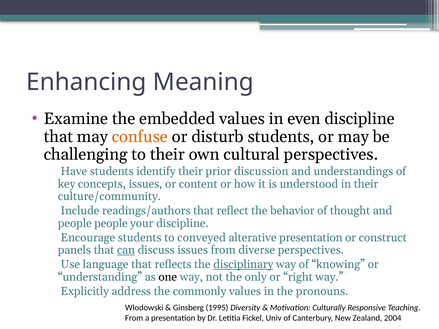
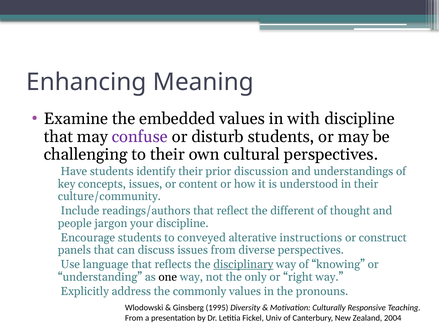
even: even -> with (304, 119)
confuse colour: orange -> purple (140, 137)
behavior: behavior -> different (292, 211)
people people: people -> jargon (111, 223)
alterative presentation: presentation -> instructions (311, 238)
can underline: present -> none (126, 250)
